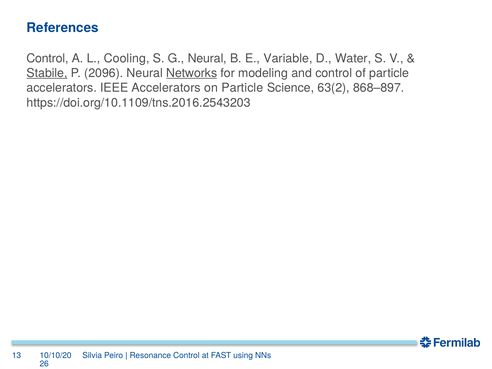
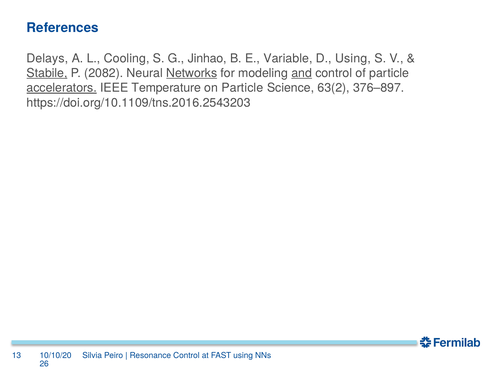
Control: Control -> Delays (47, 58)
G Neural: Neural -> Jinhao (207, 58)
D Water: Water -> Using (353, 58)
2096: 2096 -> 2082 (104, 73)
and underline: none -> present (302, 73)
accelerators underline: none -> present (62, 88)
IEEE Accelerators: Accelerators -> Temperature (166, 88)
868–897: 868–897 -> 376–897 (379, 88)
